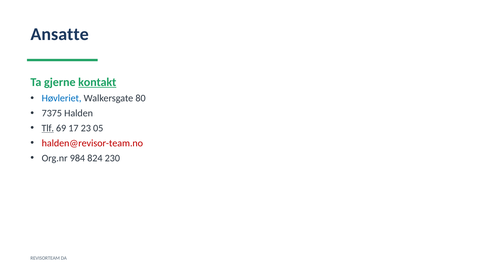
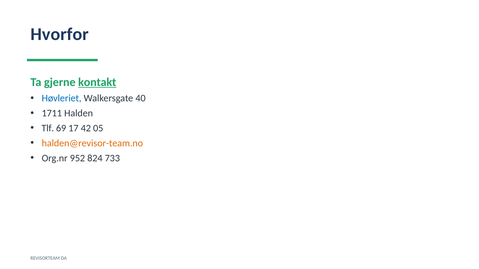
Ansatte: Ansatte -> Hvorfor (60, 34)
80: 80 -> 40 (141, 98)
7375: 7375 -> 1711 (52, 113)
Tlf underline: present -> none (48, 128)
23: 23 -> 42 (86, 128)
halden@revisor-team.no colour: red -> orange (92, 143)
984: 984 -> 952 (77, 158)
230: 230 -> 733 (112, 158)
